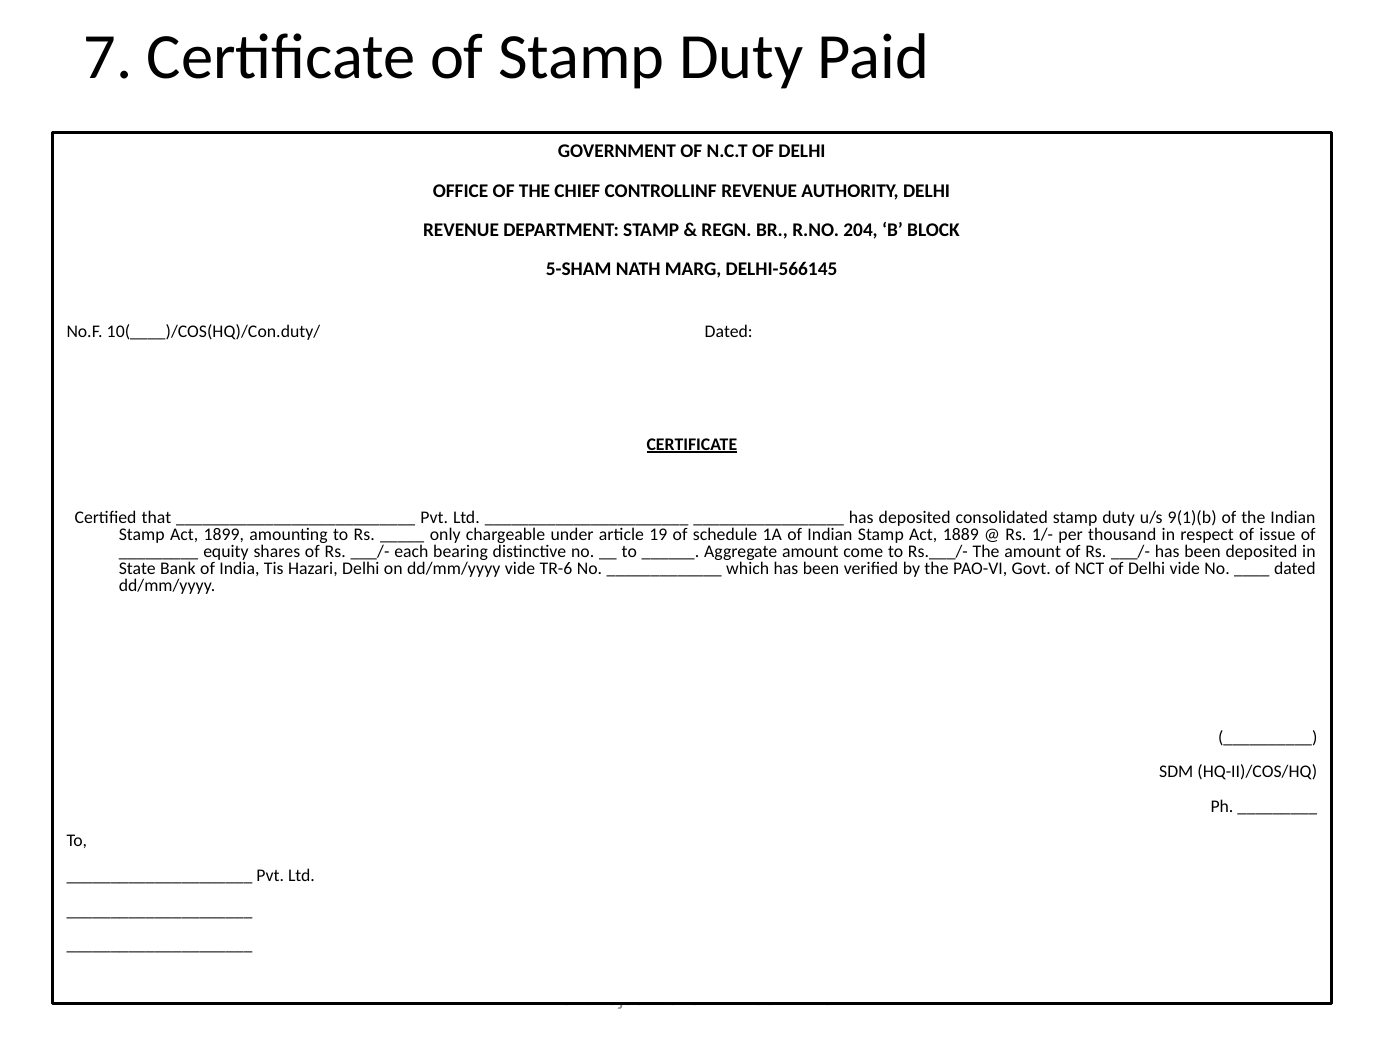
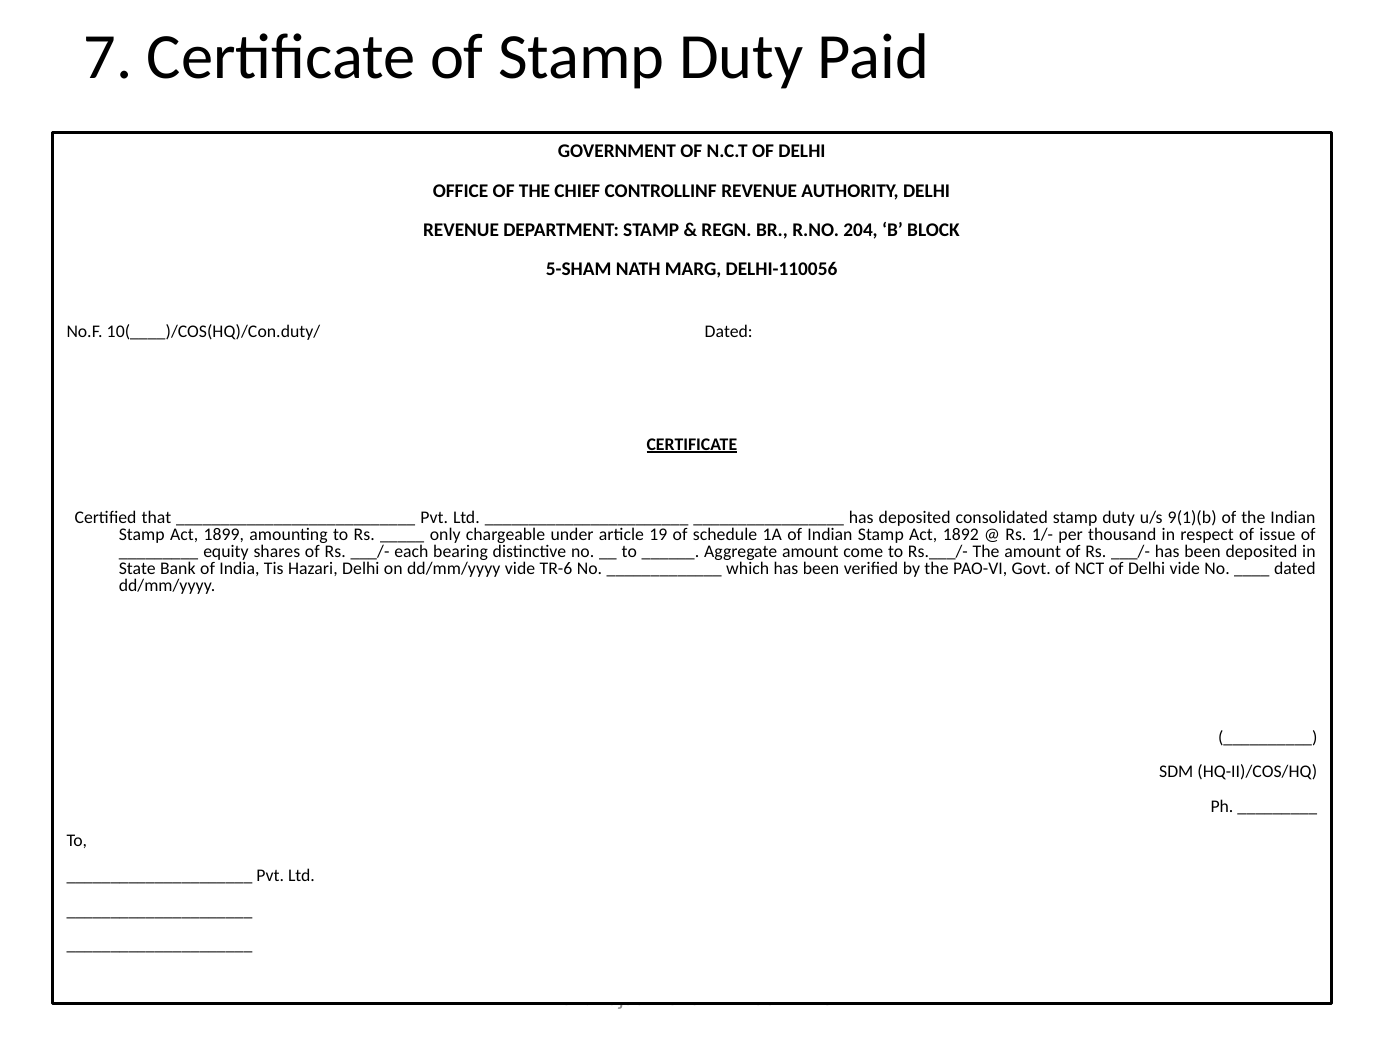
DELHI-566145: DELHI-566145 -> DELHI-110056 (781, 269)
1889: 1889 -> 1892 (961, 535)
